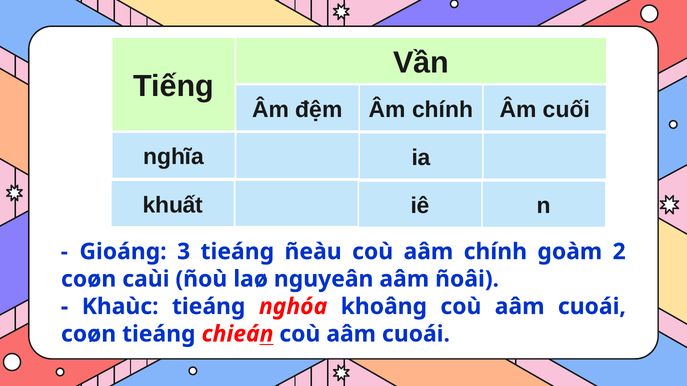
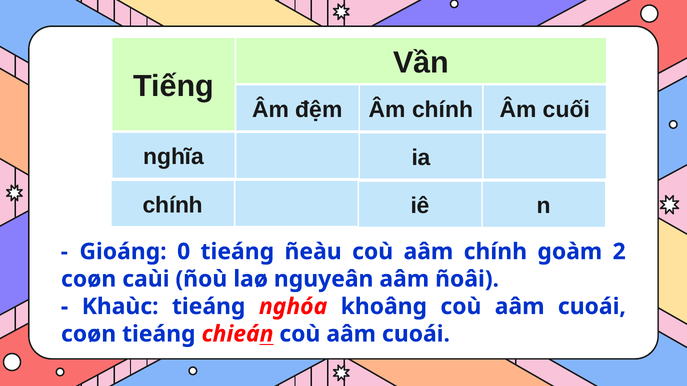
khuất: khuất -> chính (173, 205)
3: 3 -> 0 (184, 252)
